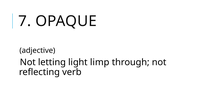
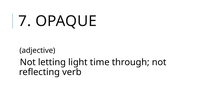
limp: limp -> time (100, 63)
